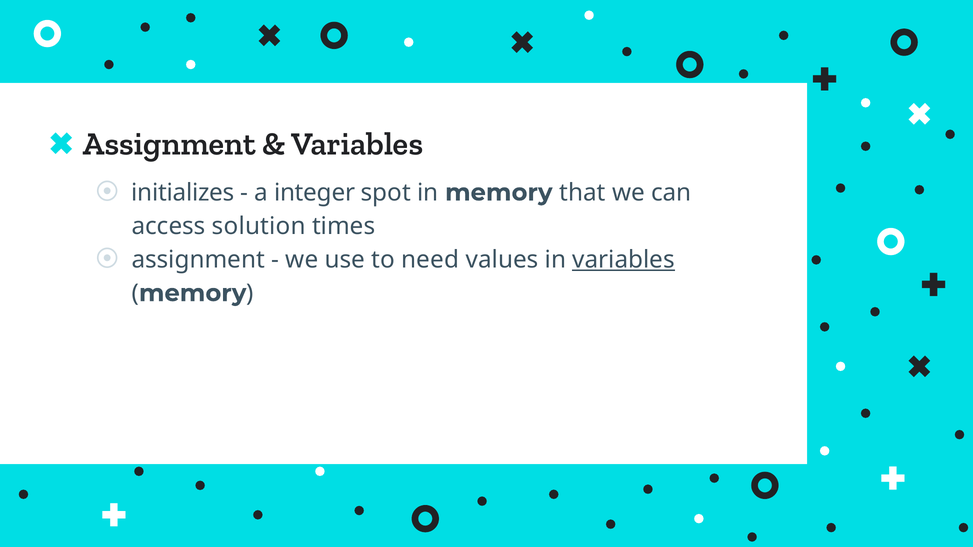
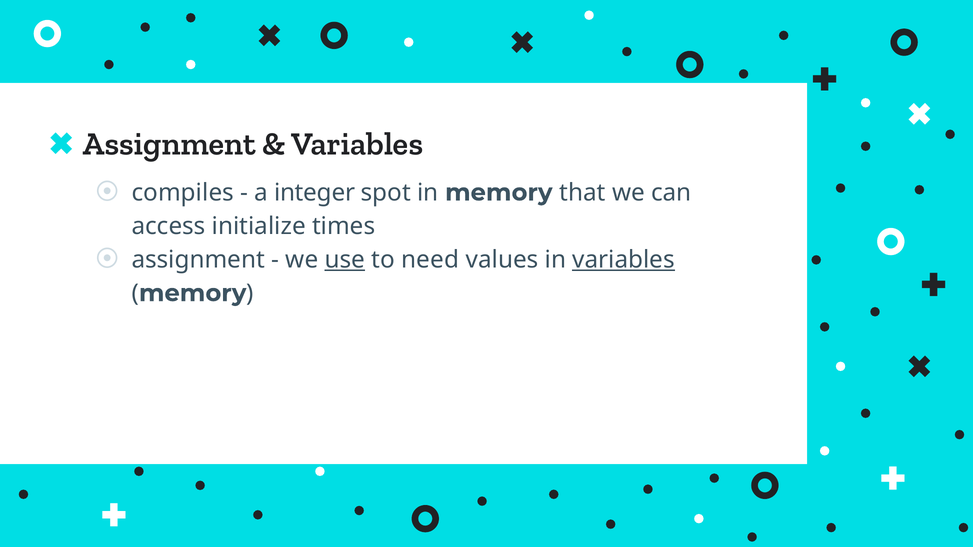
initializes: initializes -> compiles (183, 193)
solution: solution -> initialize (259, 226)
use underline: none -> present (345, 260)
